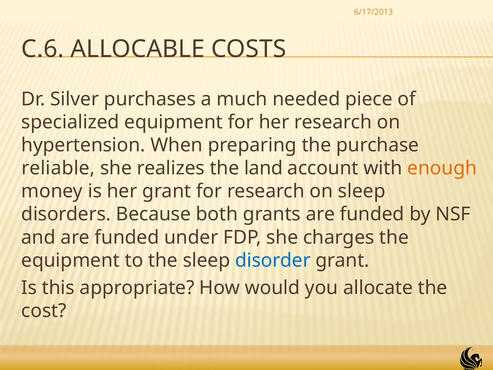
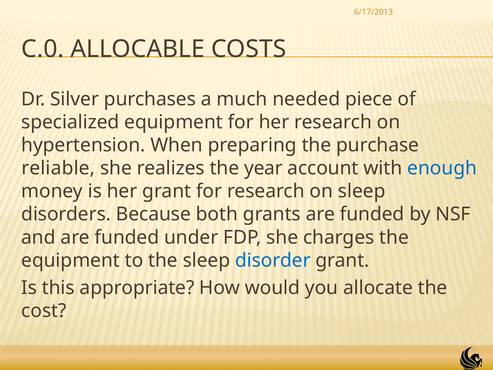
C.6: C.6 -> C.0 (43, 49)
land: land -> year (263, 168)
enough colour: orange -> blue (442, 168)
